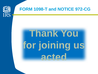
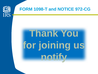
acted: acted -> notify (54, 57)
